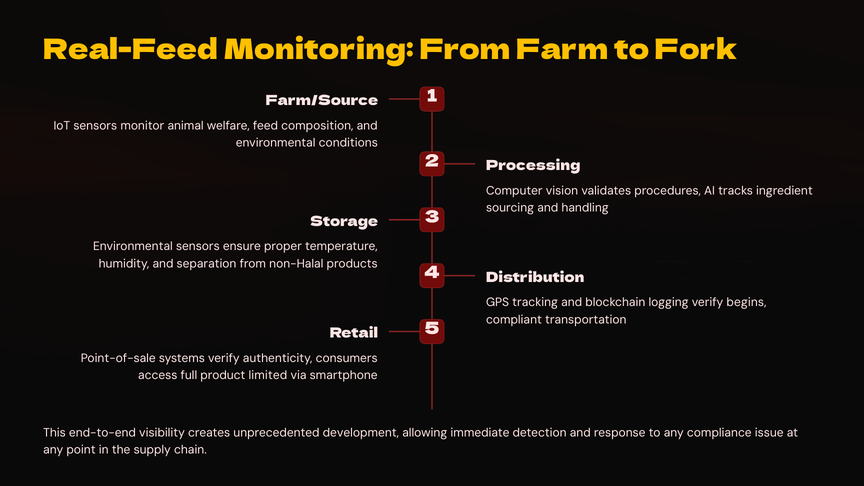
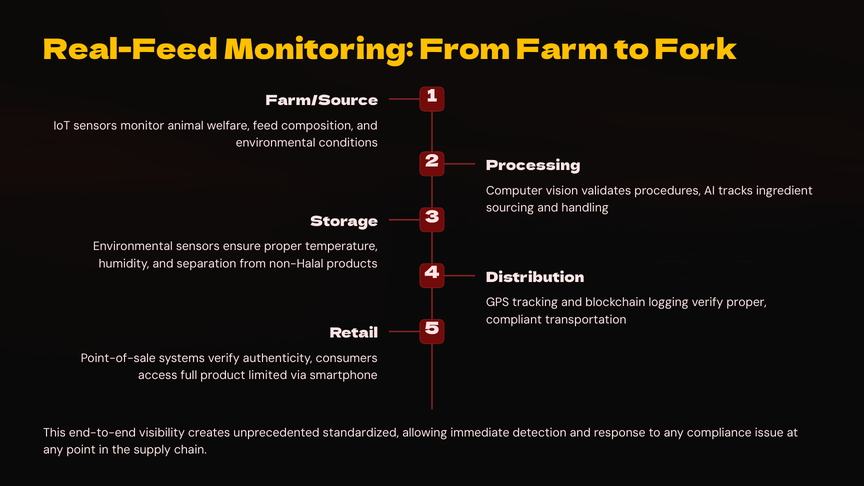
verify begins: begins -> proper (747, 302)
development: development -> standardized (361, 433)
